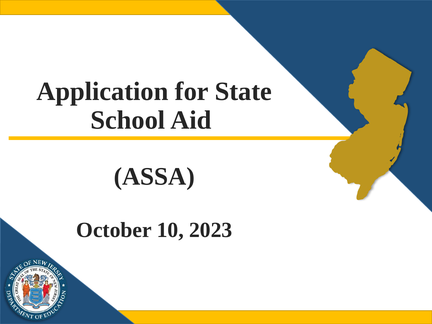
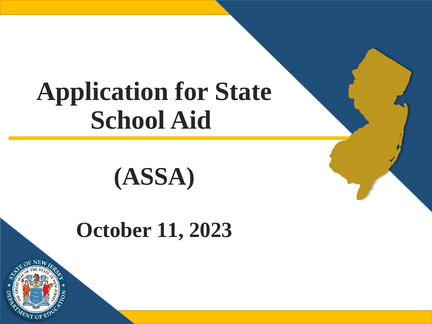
10: 10 -> 11 (170, 230)
